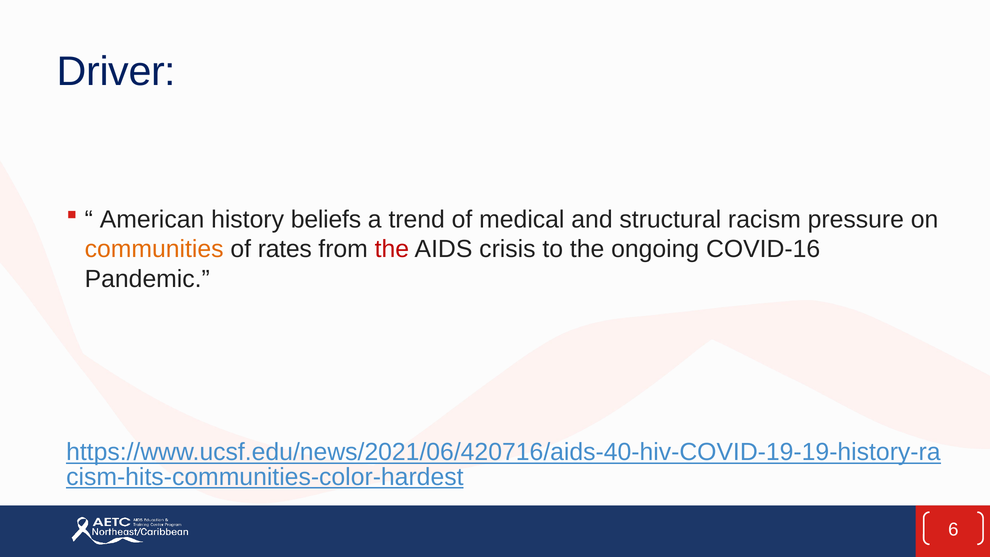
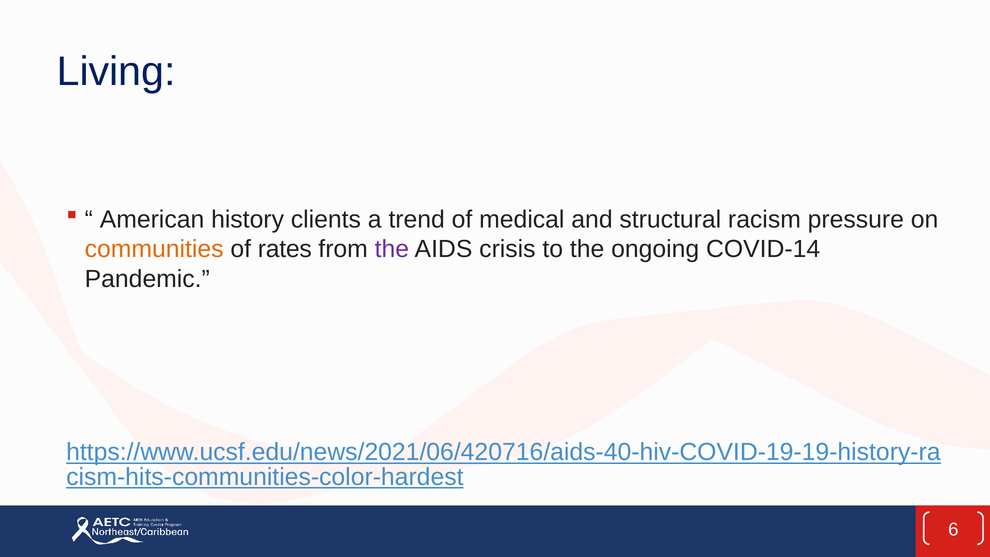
Driver: Driver -> Living (116, 72)
beliefs: beliefs -> clients (326, 220)
the colour: red -> purple (392, 249)
COVID-16: COVID-16 -> COVID-14 (763, 249)
